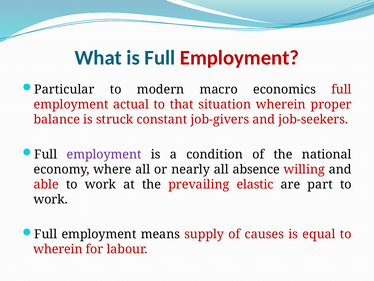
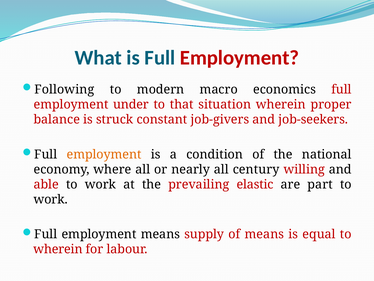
Particular: Particular -> Following (64, 89)
actual: actual -> under (131, 104)
employment colour: purple -> orange (104, 154)
absence: absence -> century (256, 169)
of causes: causes -> means (264, 234)
